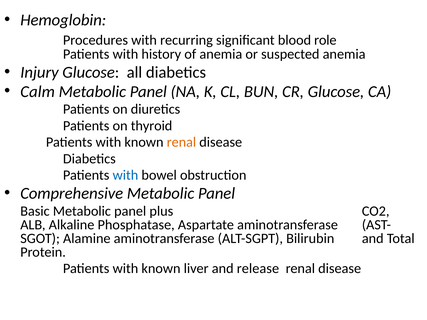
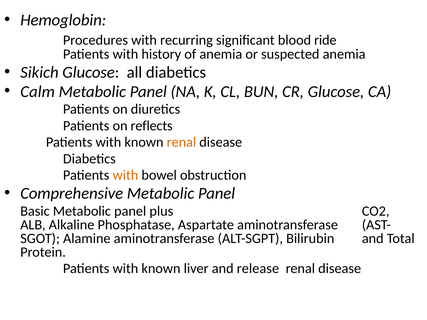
role: role -> ride (325, 40)
Injury: Injury -> Sikich (39, 72)
thyroid: thyroid -> reflects (152, 126)
with colour: blue -> orange (125, 175)
